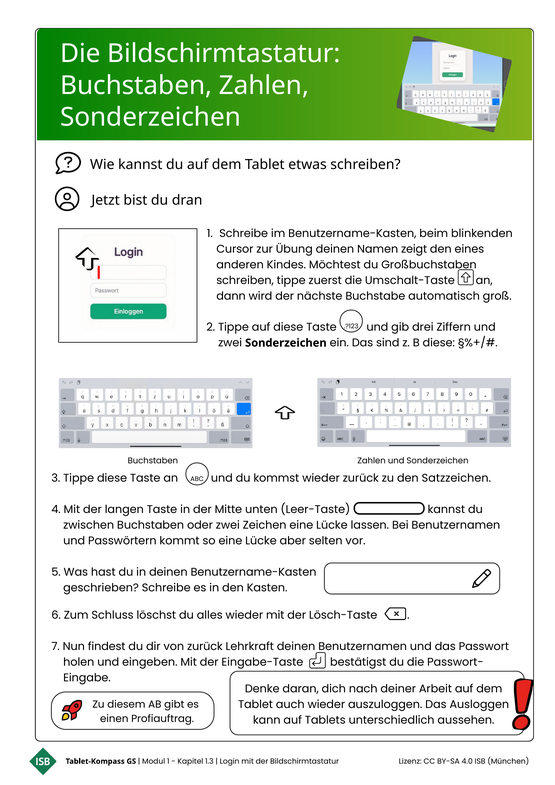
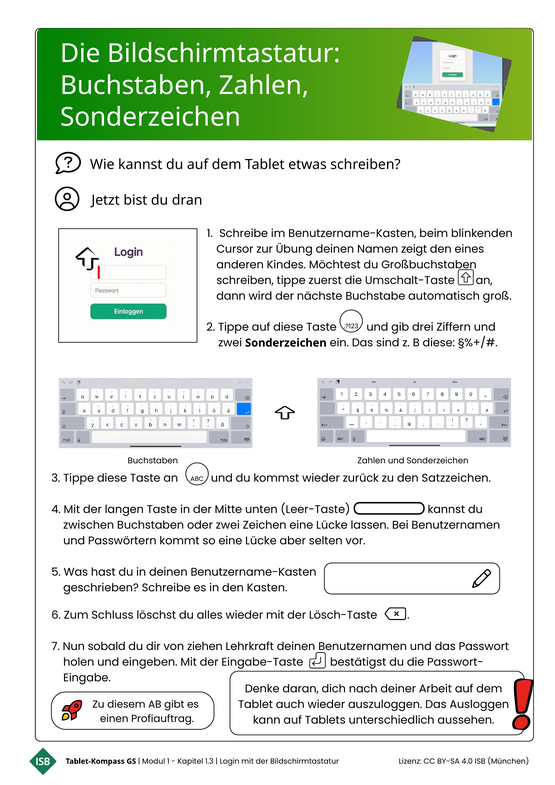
findest: findest -> sobald (107, 647)
von zurück: zurück -> ziehen (205, 647)
